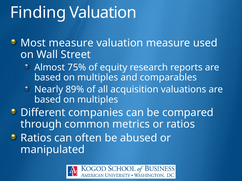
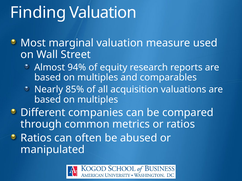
Most measure: measure -> marginal (71, 43)
75%: 75% -> 94% (77, 68)
89%: 89% -> 85% (75, 90)
